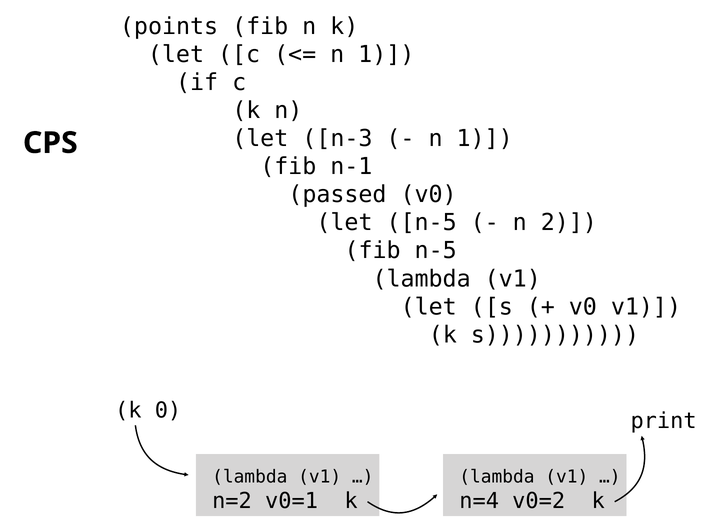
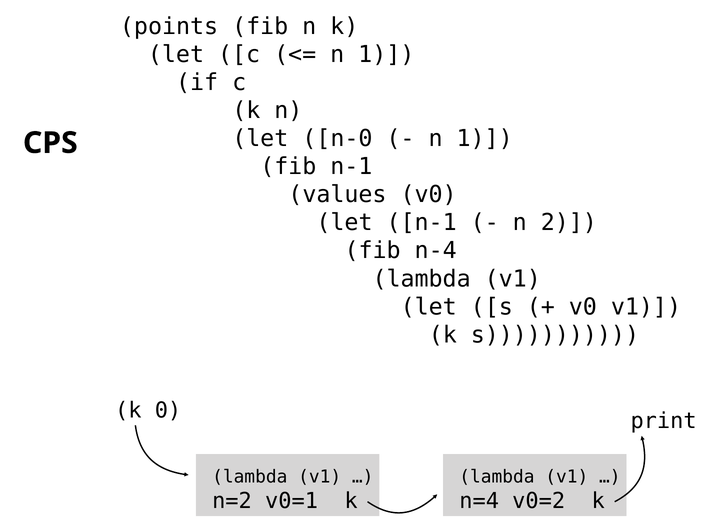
n-3: n-3 -> n-0 (337, 138)
passed: passed -> values (337, 194)
let n-5: n-5 -> n-1 (422, 222)
fib n-5: n-5 -> n-4 (436, 250)
